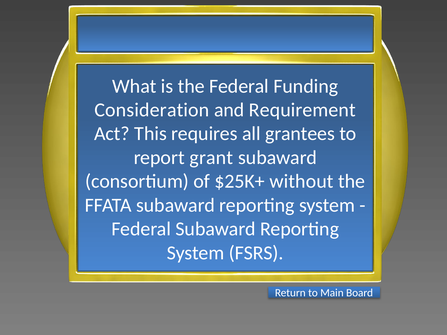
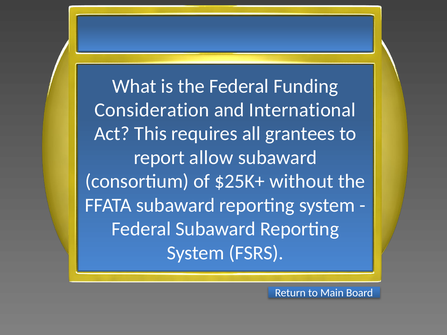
Requirement: Requirement -> International (302, 110)
grant: grant -> allow (211, 158)
